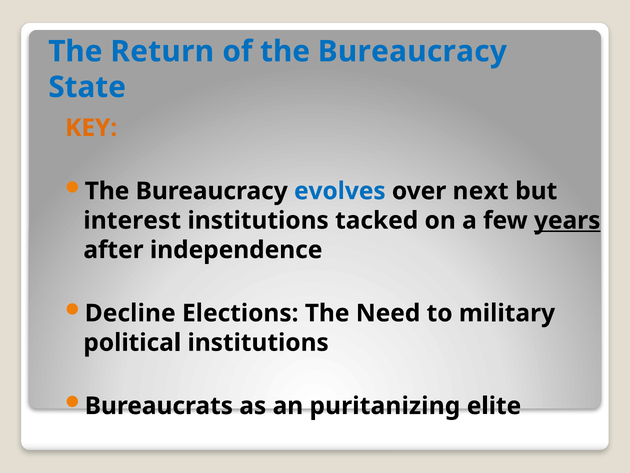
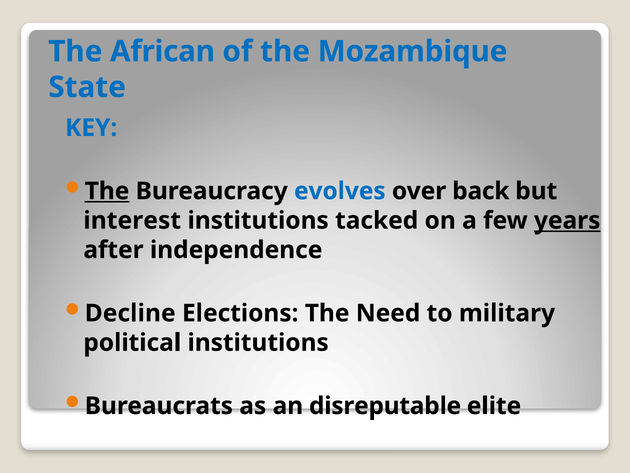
Return: Return -> African (163, 51)
of the Bureaucracy: Bureaucracy -> Mozambique (413, 51)
KEY colour: orange -> blue (91, 128)
The underline: none -> present (107, 191)
next: next -> back (481, 191)
puritanizing: puritanizing -> disreputable (385, 406)
